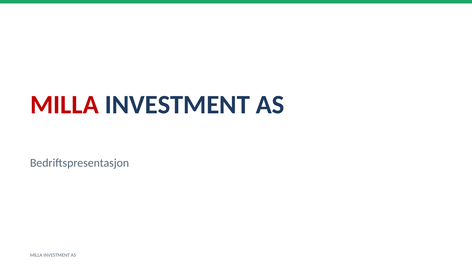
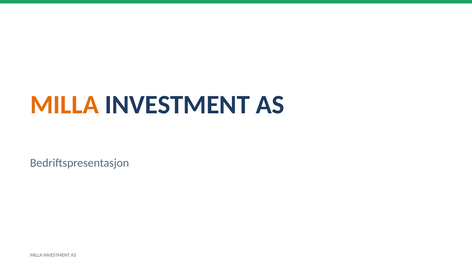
MILLA colour: red -> orange (64, 105)
